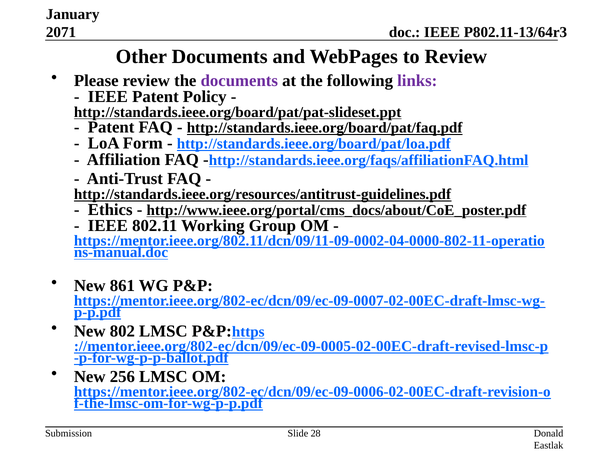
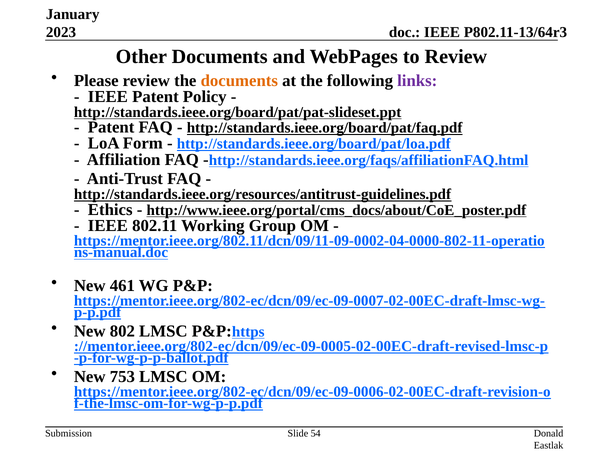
2071: 2071 -> 2023 (61, 32)
documents colour: purple -> orange (239, 81)
861: 861 -> 461 (122, 286)
256: 256 -> 753 (122, 377)
28: 28 -> 54 (316, 434)
